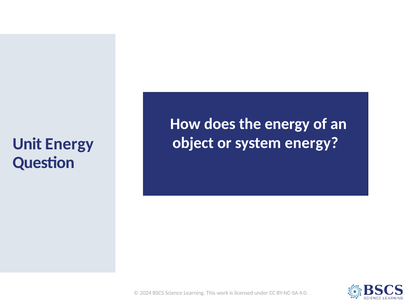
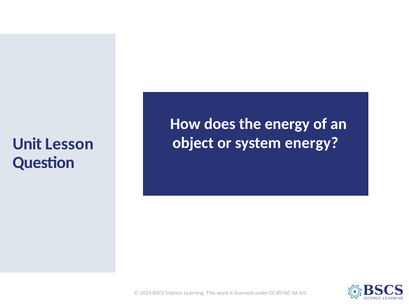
Unit Energy: Energy -> Lesson (69, 144)
